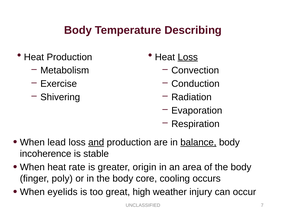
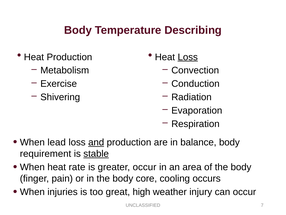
balance underline: present -> none (198, 142)
incoherence: incoherence -> requirement (46, 153)
stable underline: none -> present (96, 153)
greater origin: origin -> occur (145, 167)
poly: poly -> pain (62, 178)
eyelids: eyelids -> injuries (63, 192)
